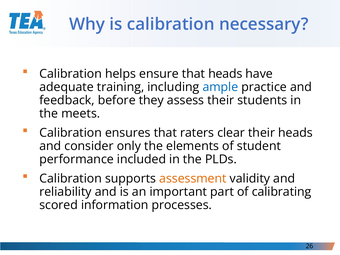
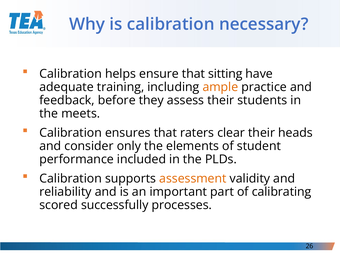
that heads: heads -> sitting (225, 74)
ample colour: blue -> orange (220, 87)
information: information -> successfully (115, 205)
